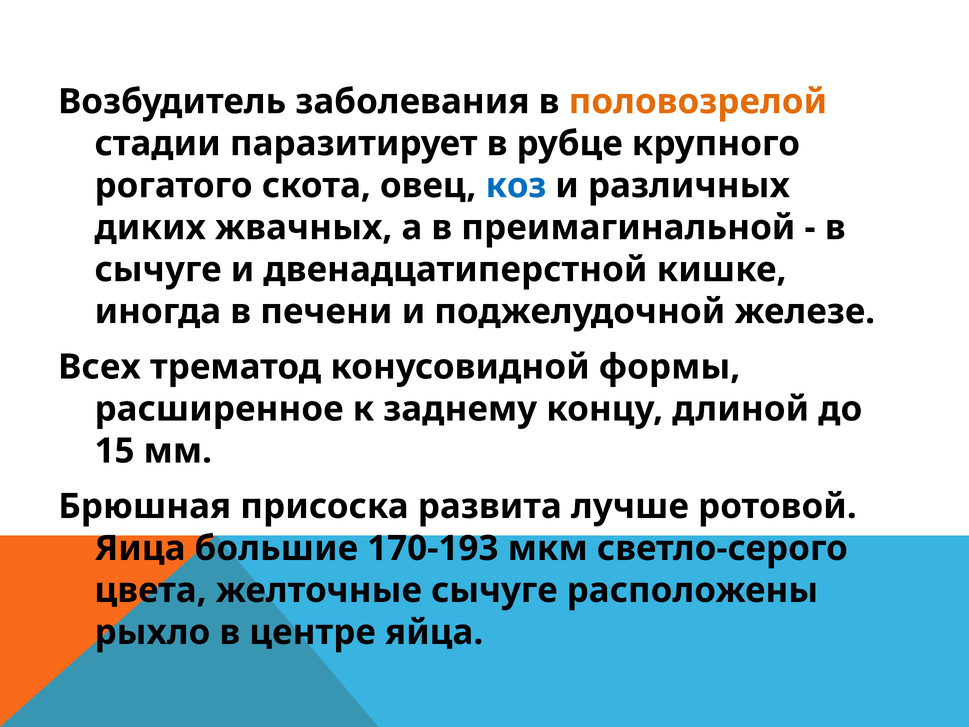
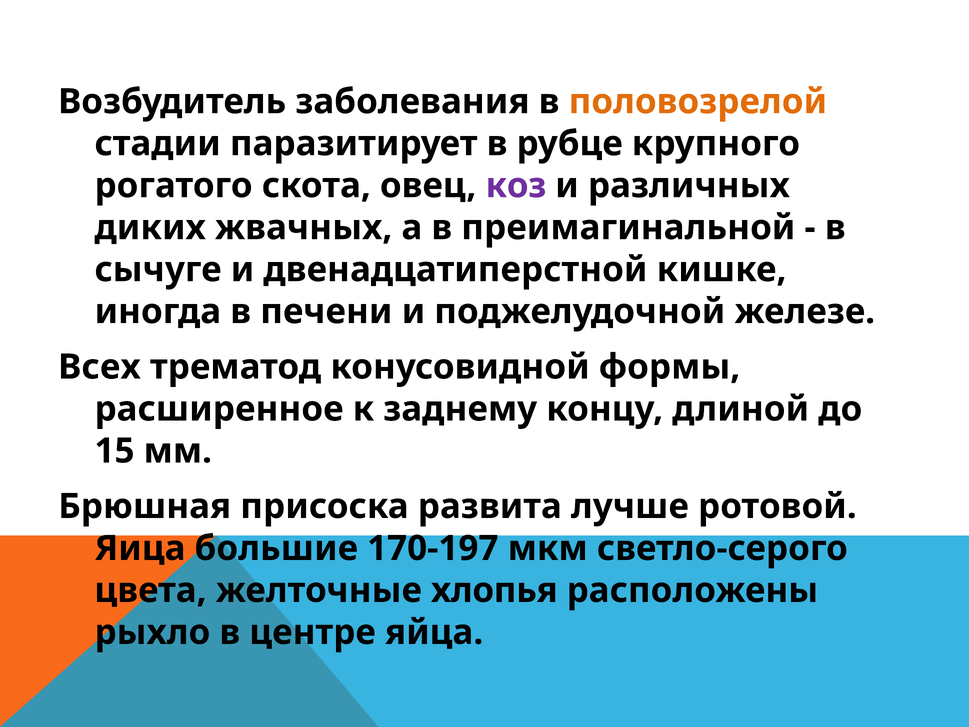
коз colour: blue -> purple (516, 186)
170-193: 170-193 -> 170-197 (433, 548)
желточные сычуге: сычуге -> хлопья (494, 590)
